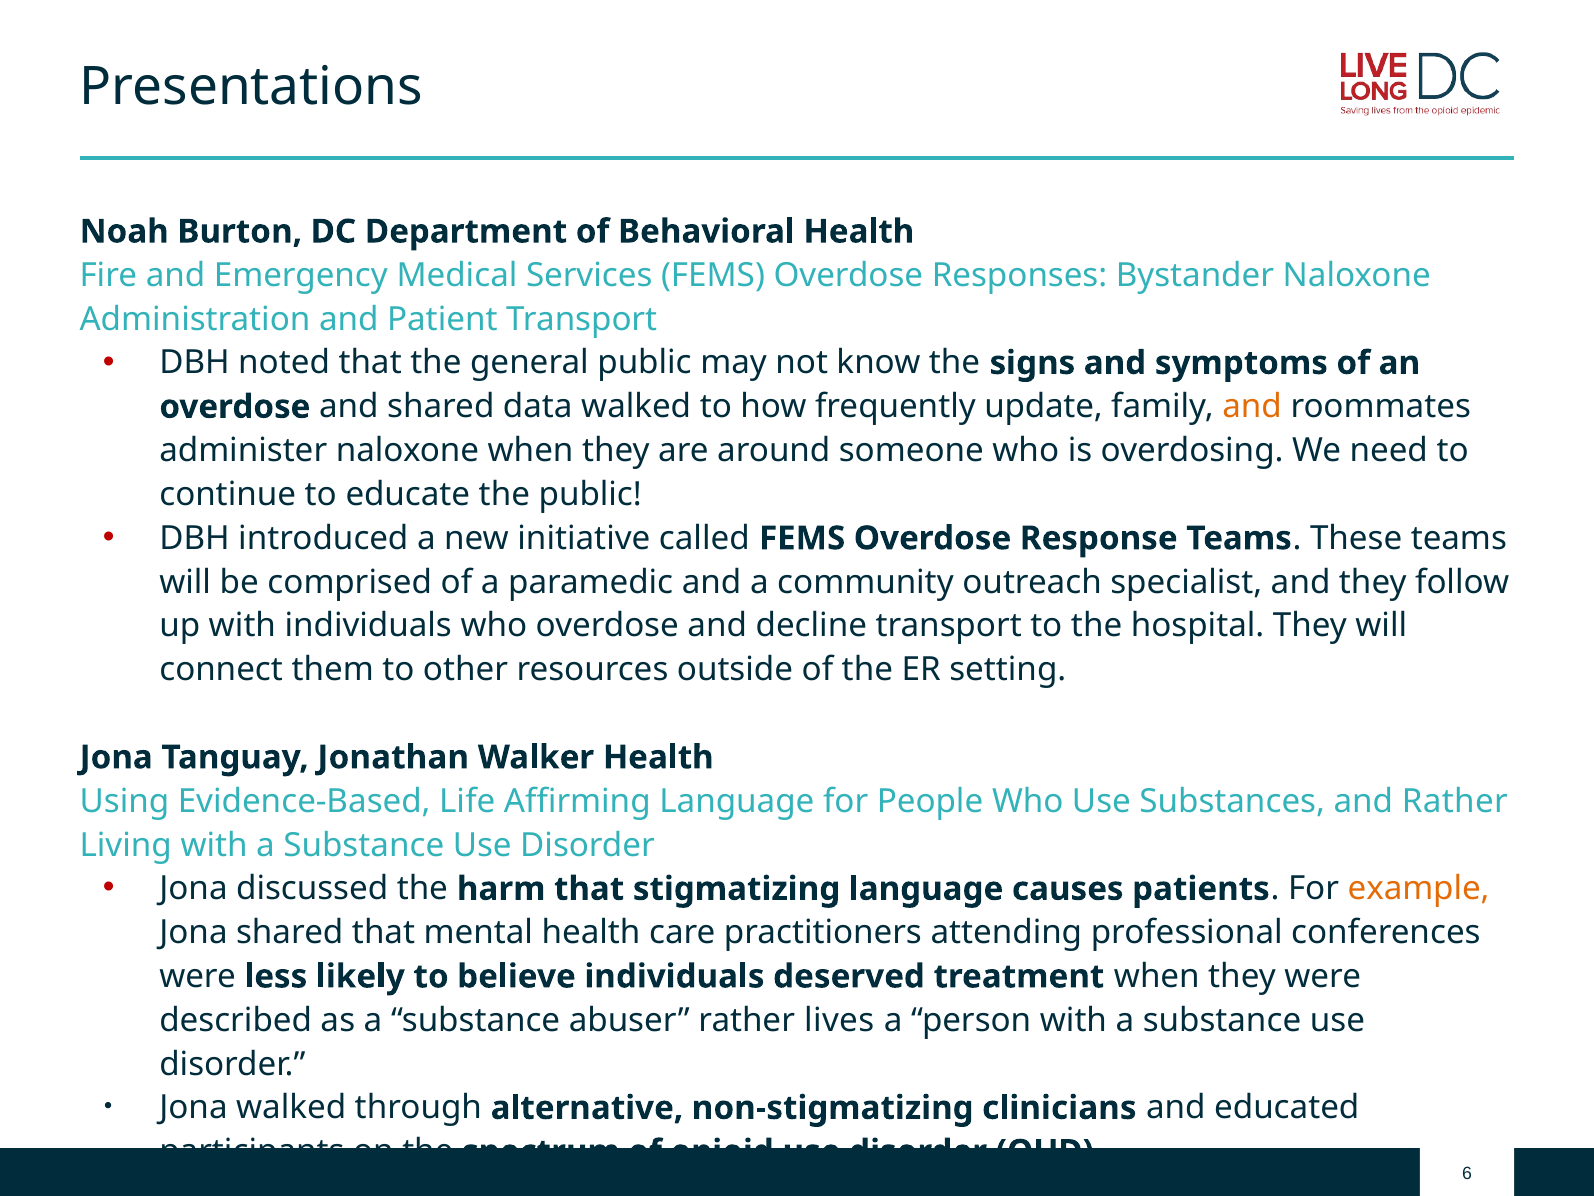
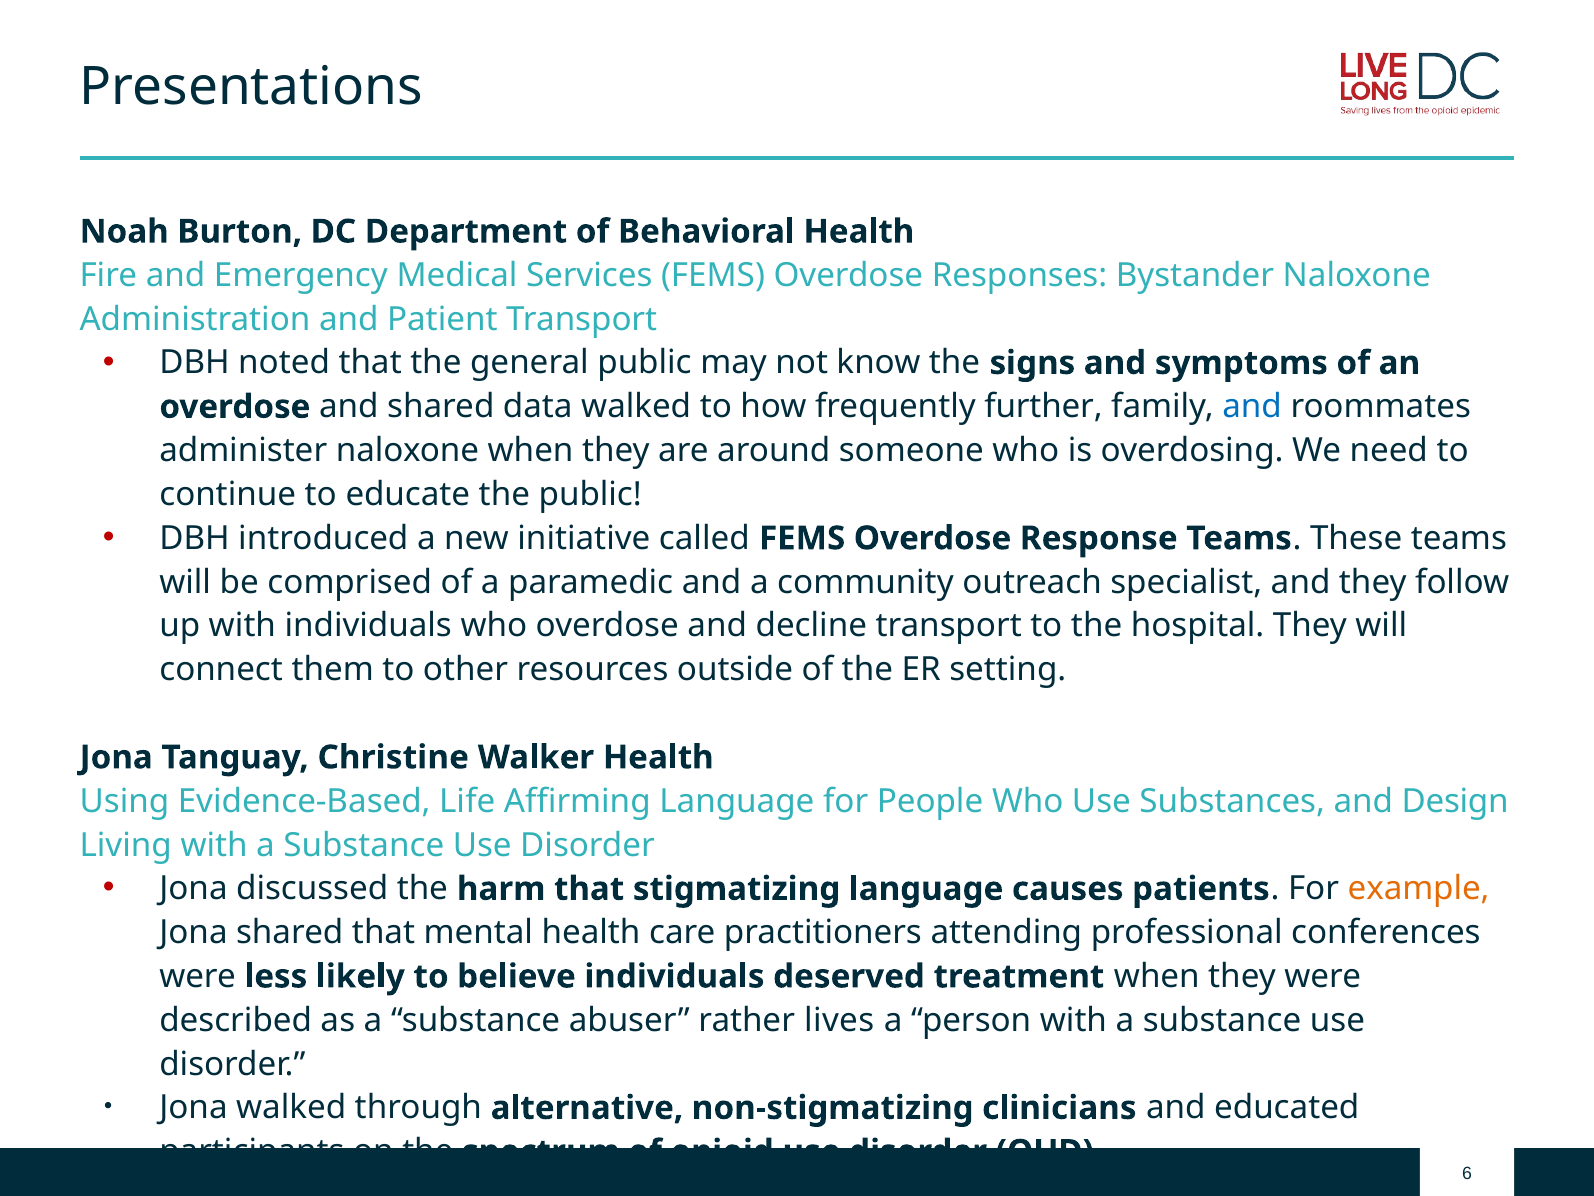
update: update -> further (1043, 407)
and colour: orange -> blue (1252, 407)
Jonathan: Jonathan -> Christine (393, 757)
and Rather: Rather -> Design (1455, 801)
